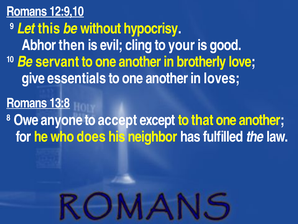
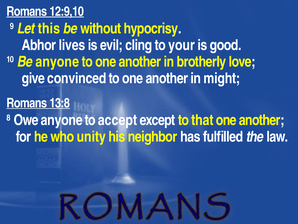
then: then -> lives (72, 45)
Be servant: servant -> anyone (57, 62)
essentials: essentials -> convinced (77, 78)
loves: loves -> might (222, 78)
does: does -> unity (91, 137)
